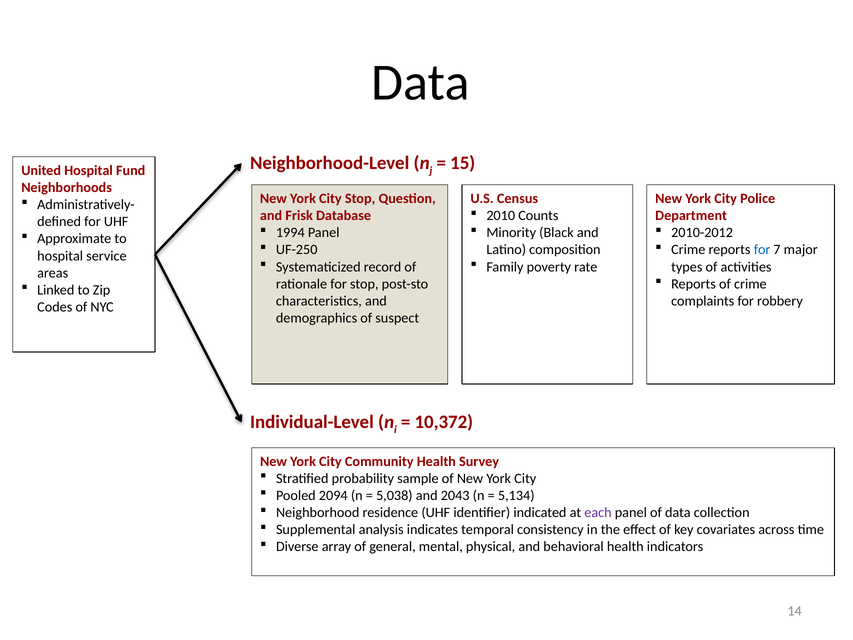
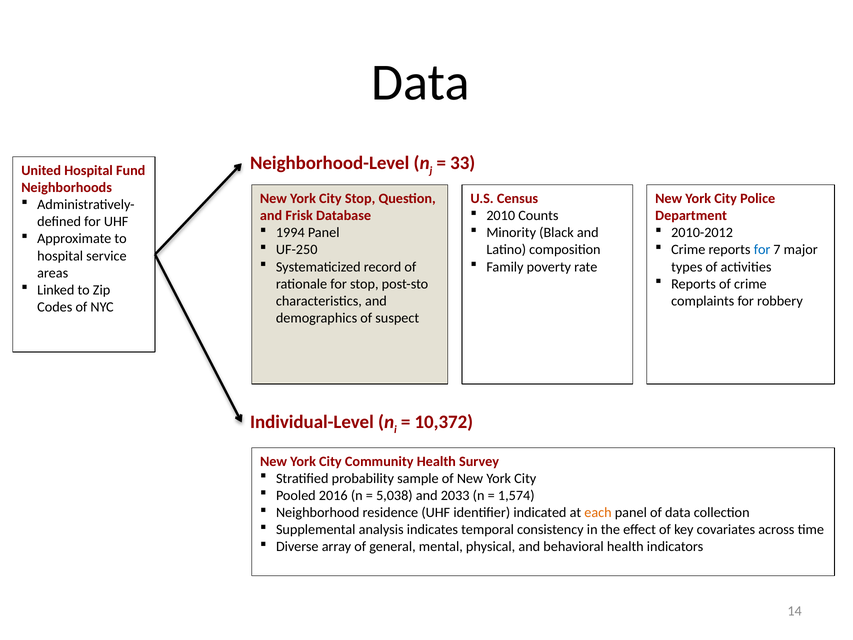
15: 15 -> 33 (463, 163)
2094: 2094 -> 2016 (333, 495)
2043: 2043 -> 2033 (455, 495)
5,134: 5,134 -> 1,574 (516, 495)
each colour: purple -> orange (598, 512)
